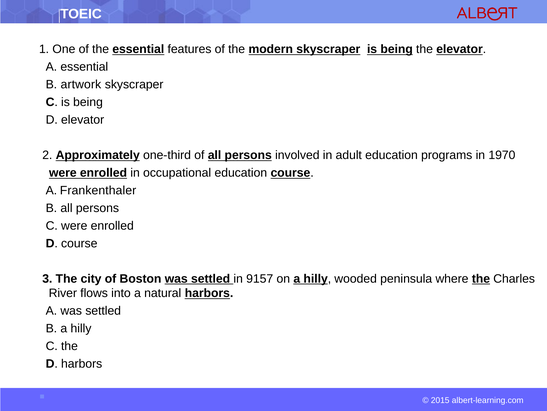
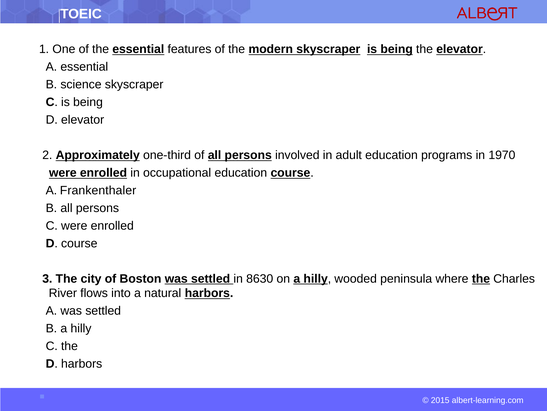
artwork: artwork -> science (81, 84)
9157: 9157 -> 8630 (260, 278)
